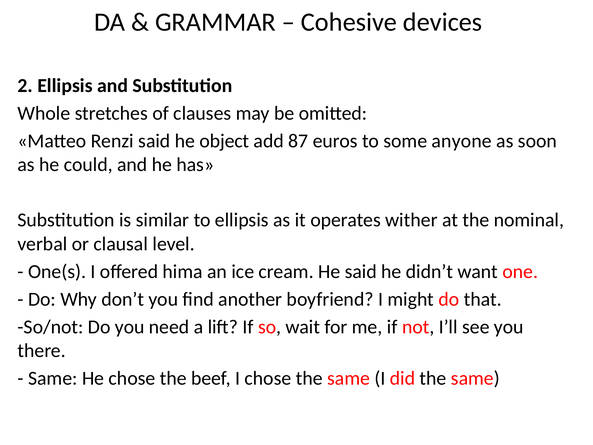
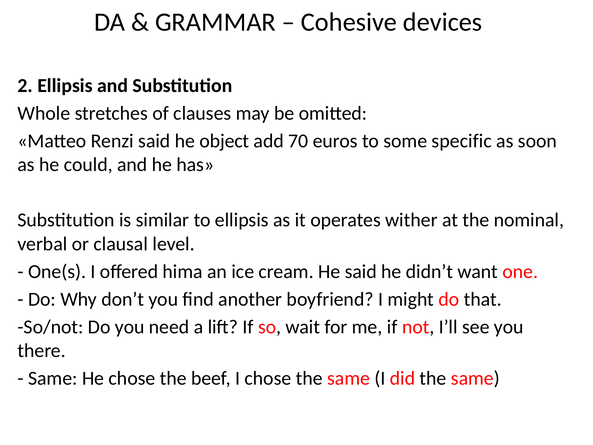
87: 87 -> 70 (298, 141)
anyone: anyone -> specific (462, 141)
